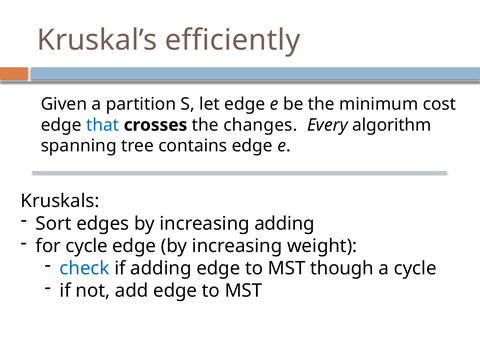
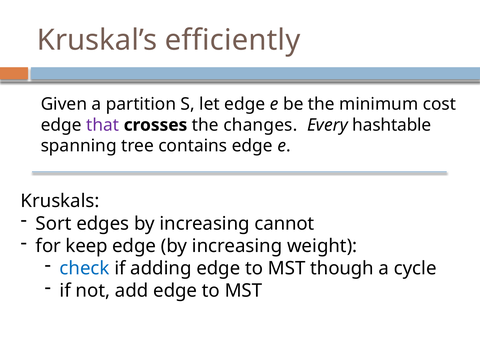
that colour: blue -> purple (103, 125)
algorithm: algorithm -> hashtable (392, 125)
increasing adding: adding -> cannot (284, 224)
for cycle: cycle -> keep (87, 246)
